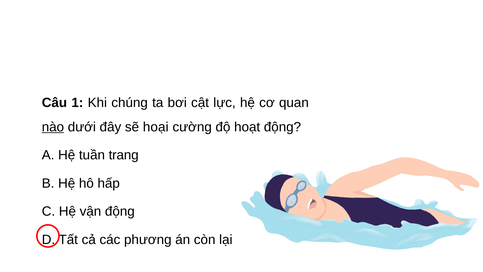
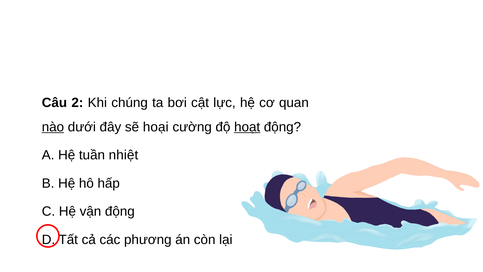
1: 1 -> 2 (77, 103)
hoạt underline: none -> present (247, 127)
trang: trang -> nhiệt (124, 155)
